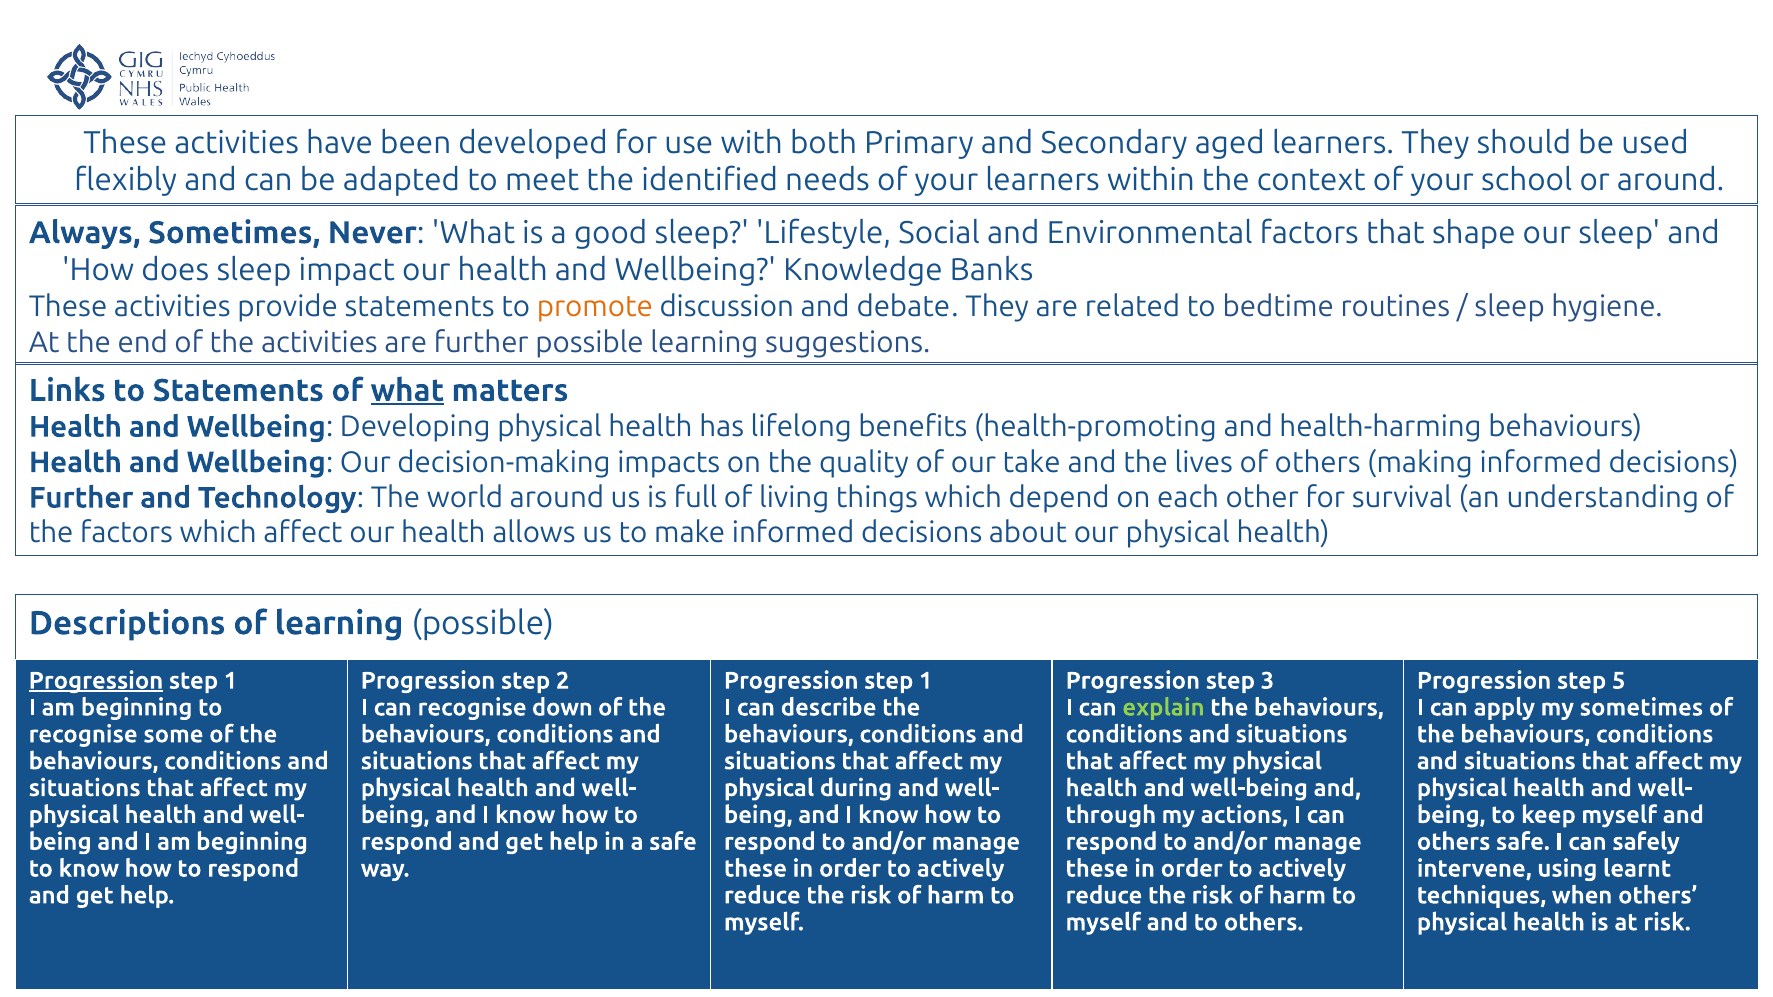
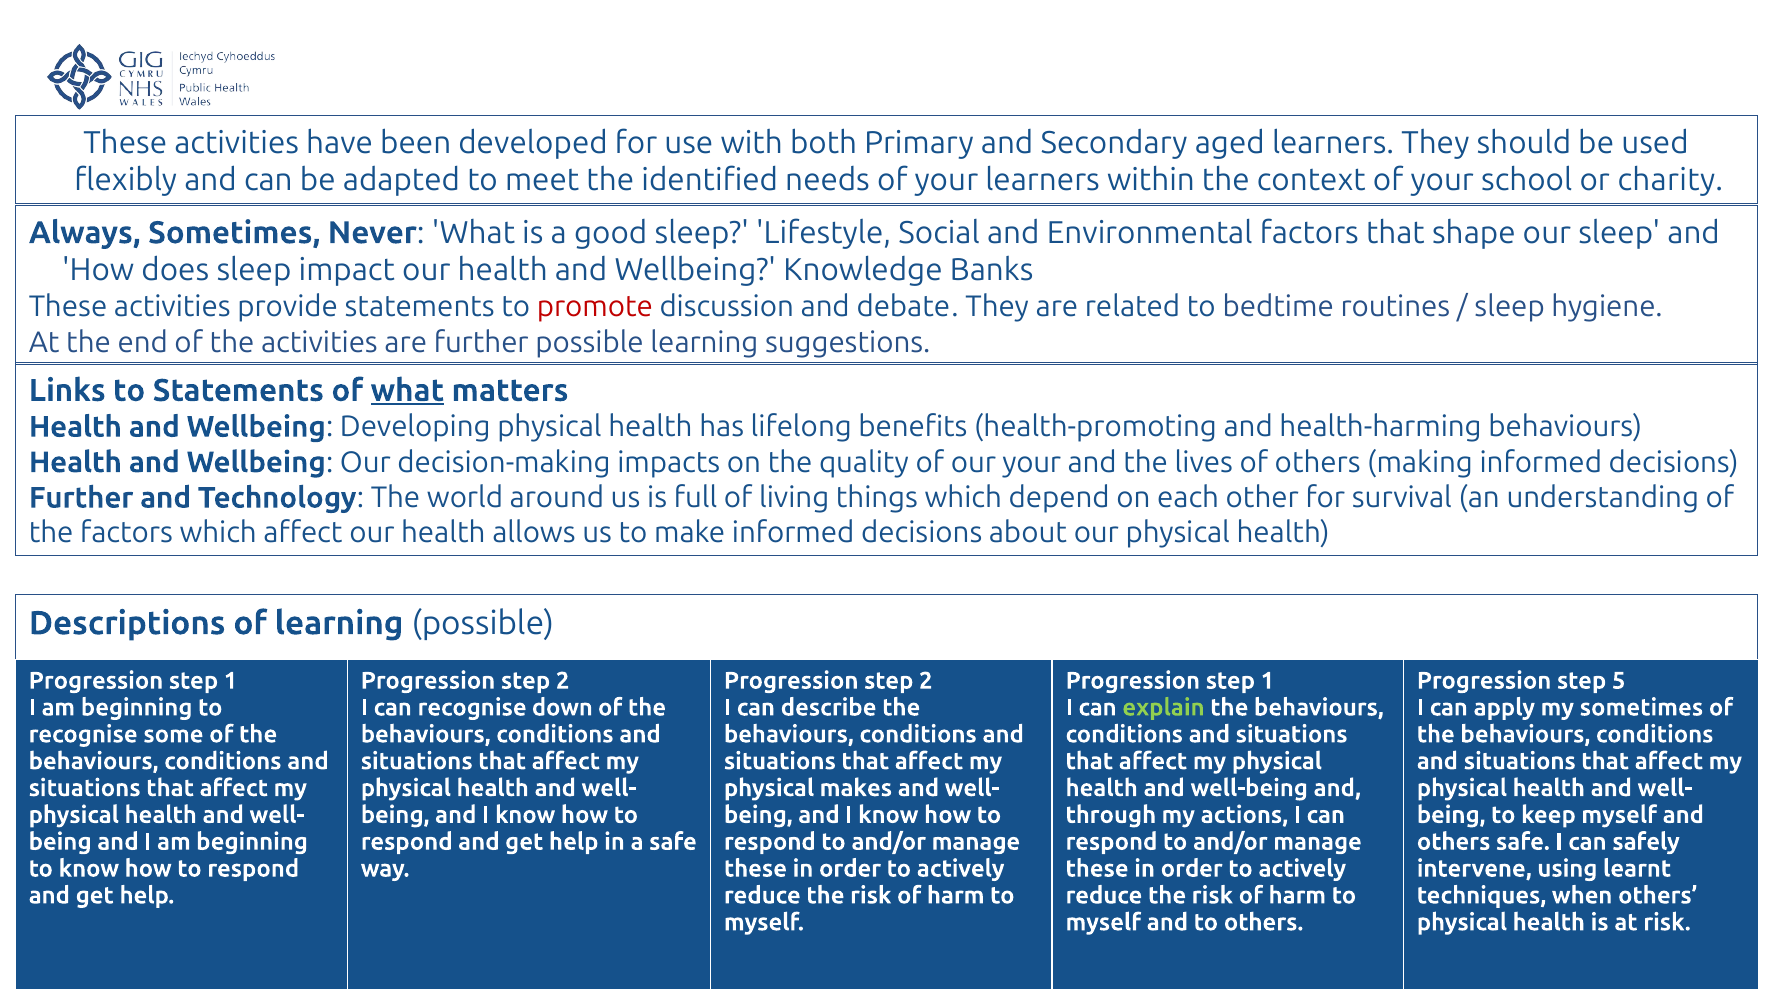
or around: around -> charity (1670, 181)
promote colour: orange -> red (595, 307)
our take: take -> your (1032, 463)
Progression underline: present -> none (96, 681)
1: 1 -> 2 (926, 681)
3: 3 -> 1 (1267, 681)
during: during -> makes (856, 788)
